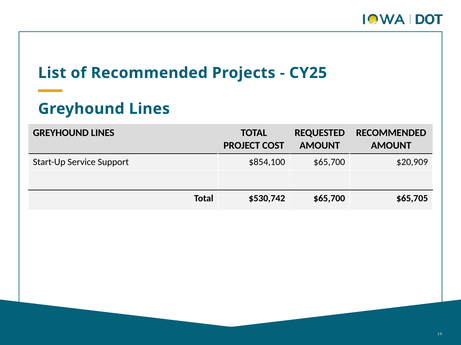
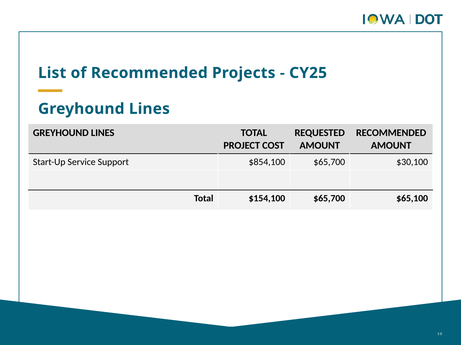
$20,909: $20,909 -> $30,100 (412, 162)
$530,742: $530,742 -> $154,100 (267, 199)
$65,705: $65,705 -> $65,100 (412, 199)
